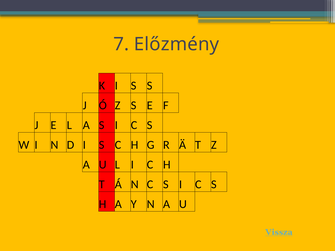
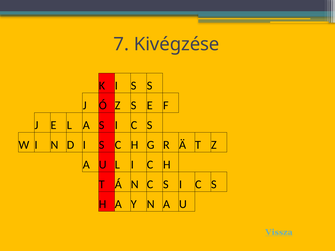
Előzmény: Előzmény -> Kivégzése (177, 44)
